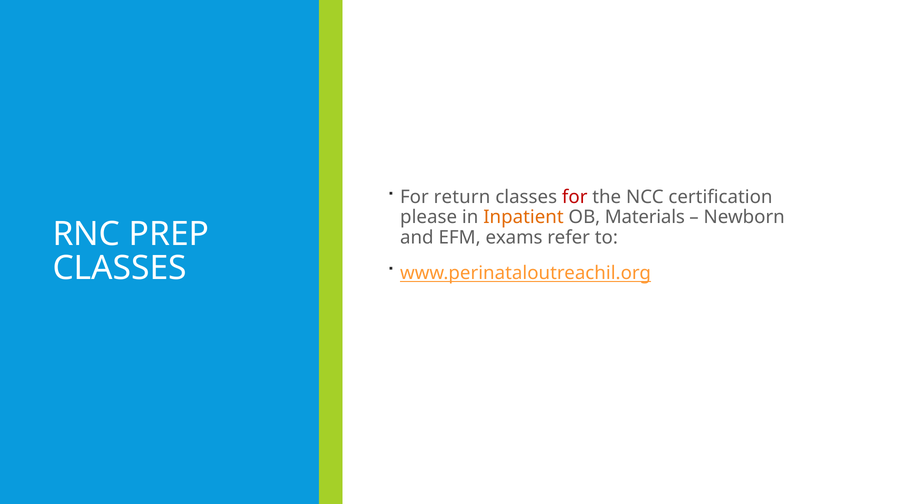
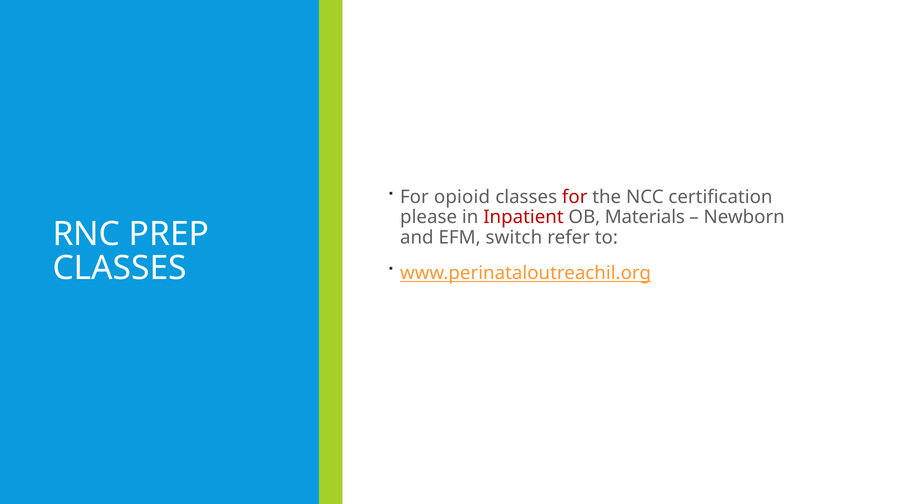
return: return -> opioid (462, 197)
Inpatient colour: orange -> red (523, 217)
exams: exams -> switch (514, 238)
